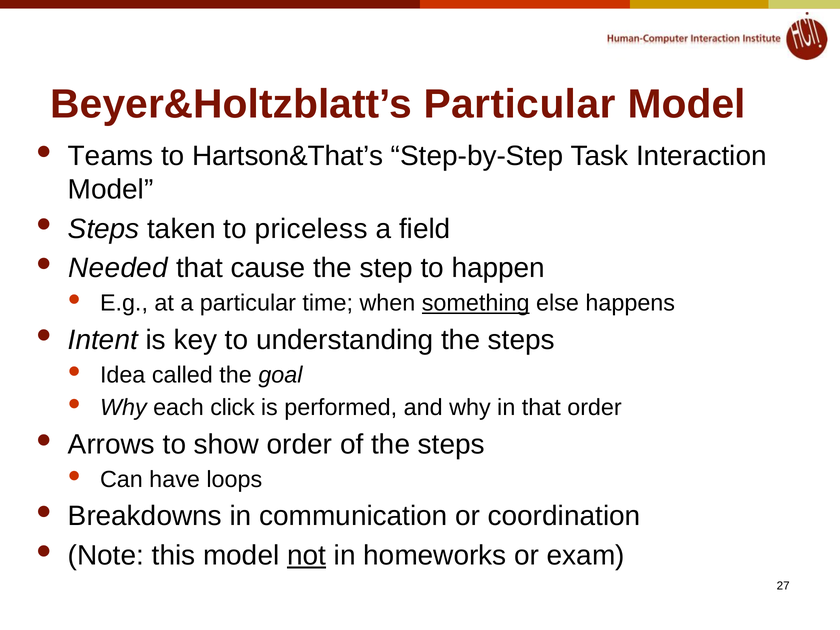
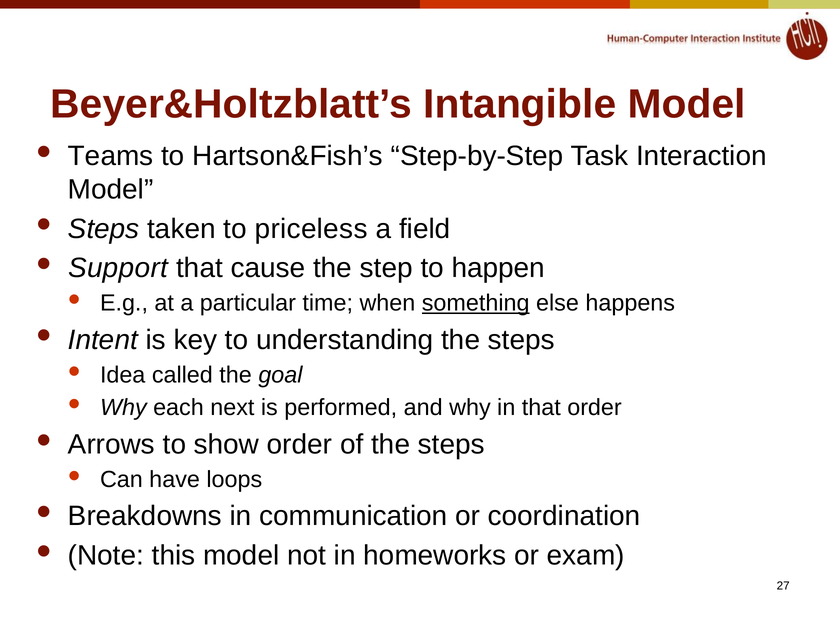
Beyer&Holtzblatt’s Particular: Particular -> Intangible (520, 104)
Hartson&That’s: Hartson&That’s -> Hartson&Fish’s (288, 156)
Needed: Needed -> Support (118, 268)
click: click -> next (232, 408)
not underline: present -> none (307, 555)
